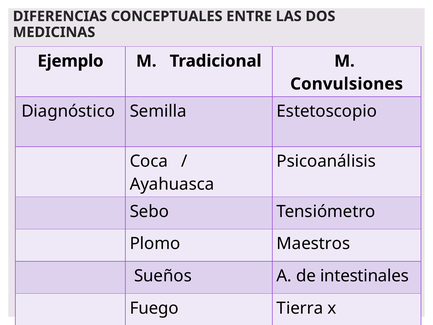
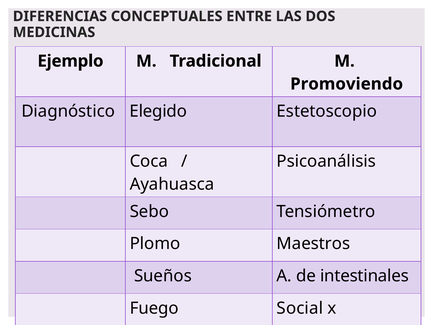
Convulsiones: Convulsiones -> Promoviendo (347, 84)
Semilla: Semilla -> Elegido (158, 111)
Tierra: Tierra -> Social (300, 308)
